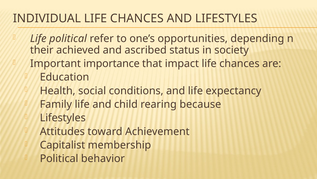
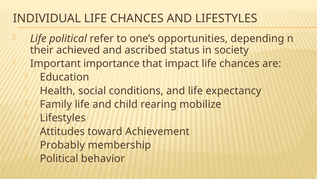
because: because -> mobilize (200, 104)
Capitalist: Capitalist -> Probably (62, 145)
